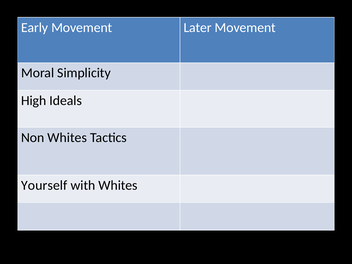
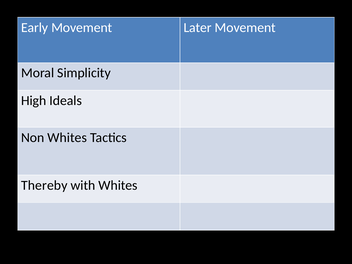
Yourself: Yourself -> Thereby (44, 185)
